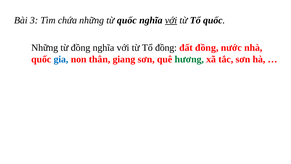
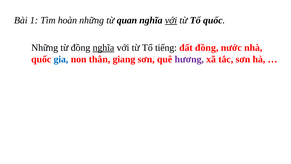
3: 3 -> 1 (34, 20)
chứa: chứa -> hoàn (67, 20)
từ quốc: quốc -> quan (127, 20)
nghĩa underline: none -> present (103, 48)
Tổ đồng: đồng -> tiếng (166, 48)
hương colour: green -> purple (189, 59)
